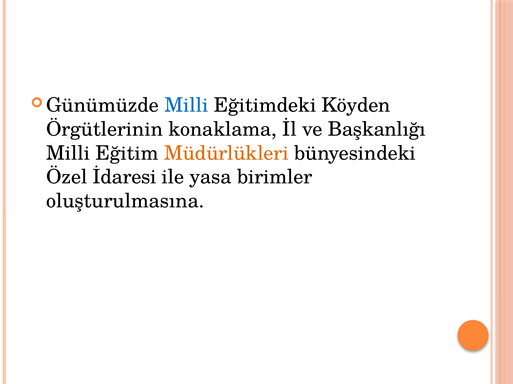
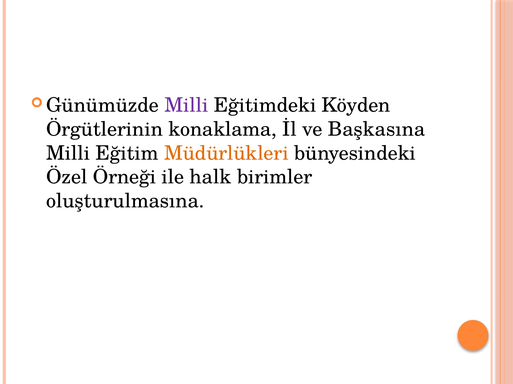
Milli colour: blue -> purple (186, 106)
Başkanlığı: Başkanlığı -> Başkasına (377, 130)
İdaresi: İdaresi -> Örneği (124, 177)
yasa: yasa -> halk (210, 177)
